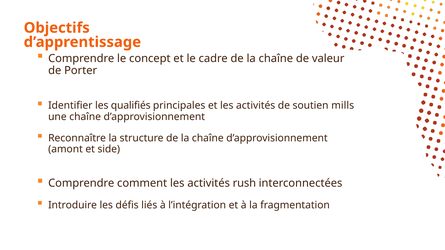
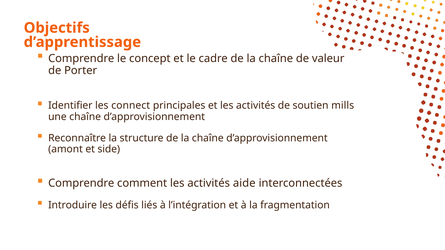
qualifiés: qualifiés -> connect (131, 106)
rush: rush -> aide (244, 183)
